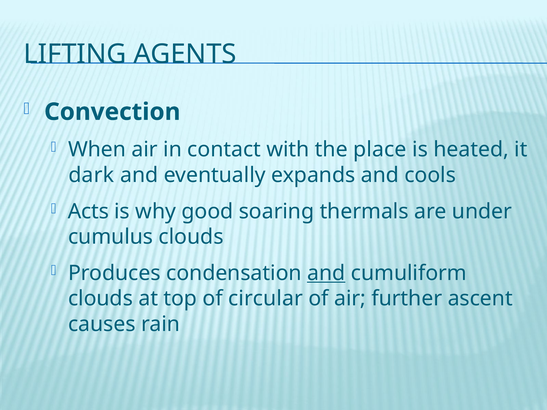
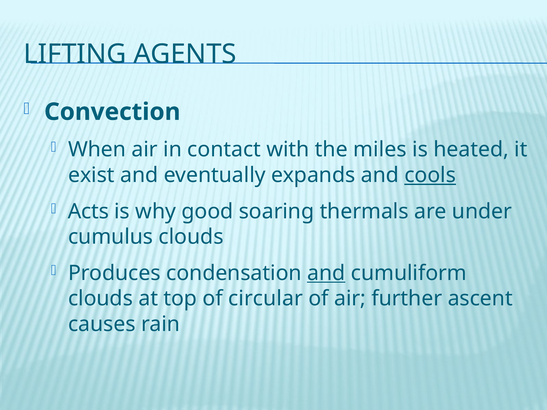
place: place -> miles (380, 150)
dark: dark -> exist (91, 175)
cools underline: none -> present (430, 175)
